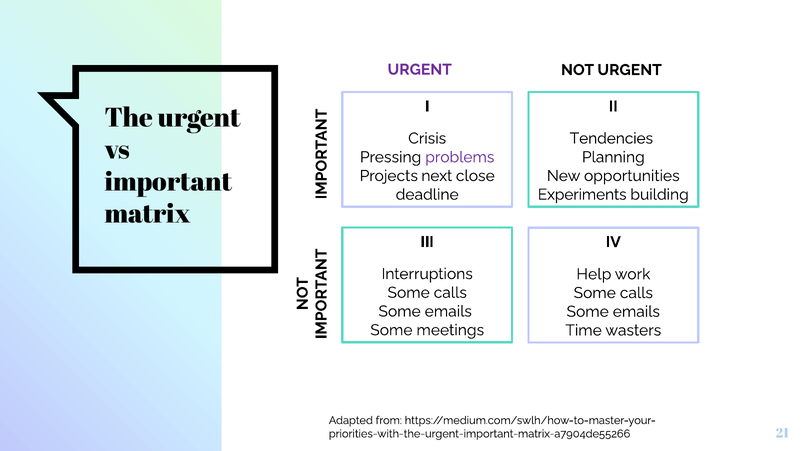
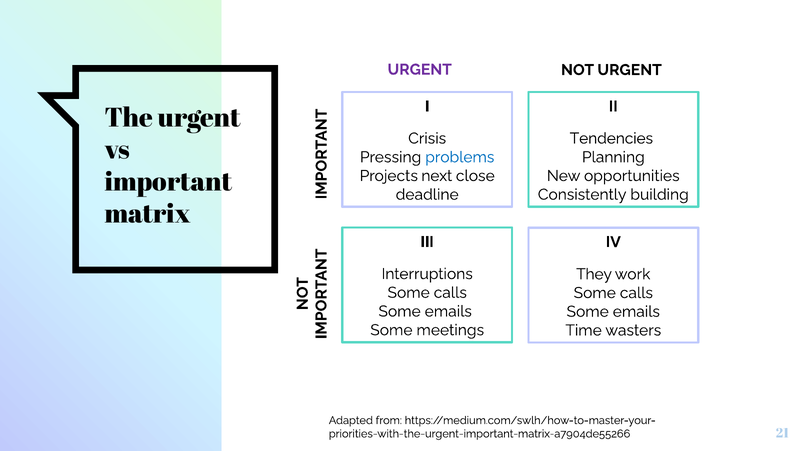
problems colour: purple -> blue (460, 157)
Experiments: Experiments -> Consistently (582, 195)
Help: Help -> They (594, 274)
